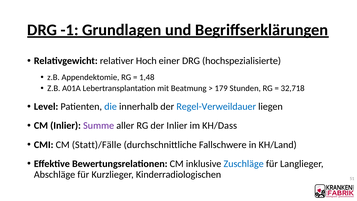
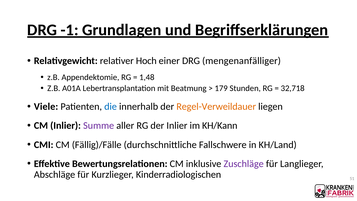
hochspezialisierte: hochspezialisierte -> mengenanfälliger (242, 61)
Level: Level -> Viele (46, 106)
Regel-Verweildauer colour: blue -> orange (216, 106)
KH/Dass: KH/Dass -> KH/Kann (220, 126)
Statt)/Fälle: Statt)/Fälle -> Fällig)/Fälle (97, 145)
Zuschläge colour: blue -> purple (244, 164)
